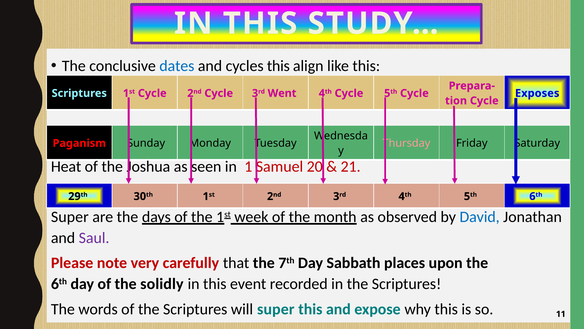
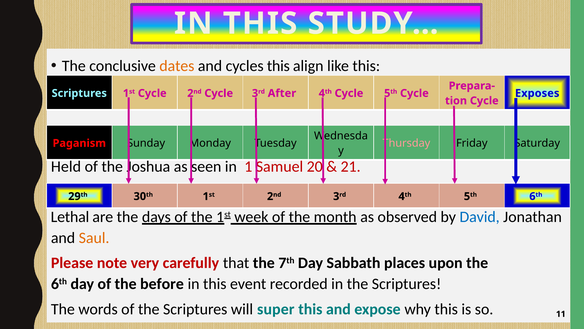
dates colour: blue -> orange (177, 66)
Went: Went -> After (282, 93)
Heat: Heat -> Held (66, 166)
Super: Super -> Lethal (70, 217)
Saul colour: purple -> orange (94, 238)
solidly: solidly -> before (162, 284)
